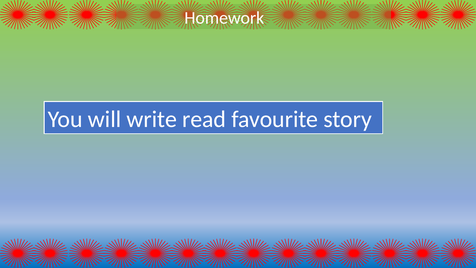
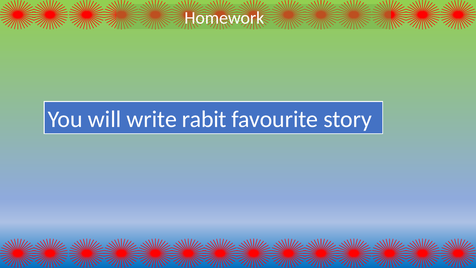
read: read -> rabit (204, 119)
